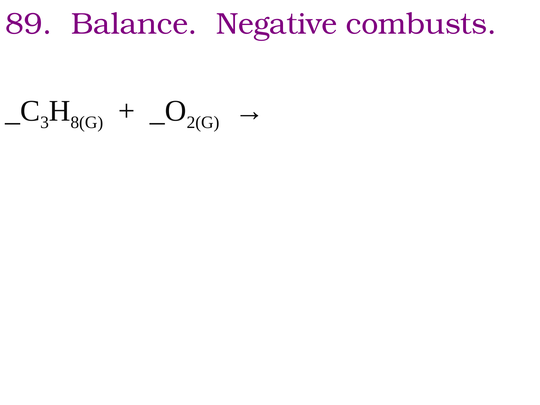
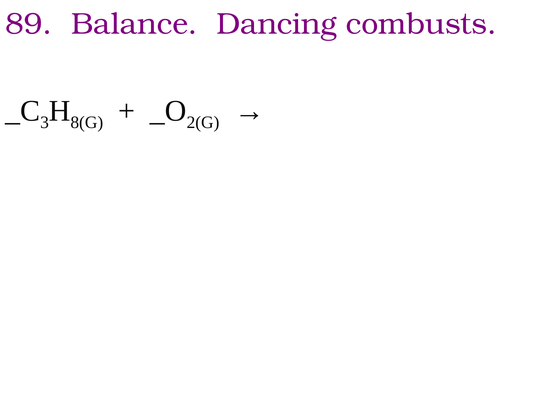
Negative: Negative -> Dancing (277, 24)
